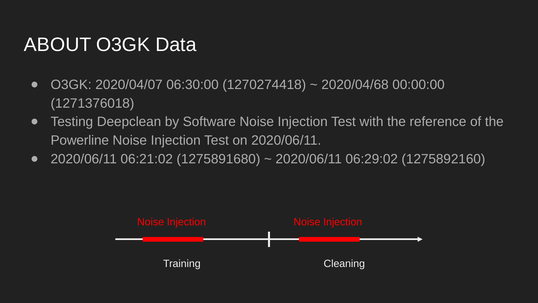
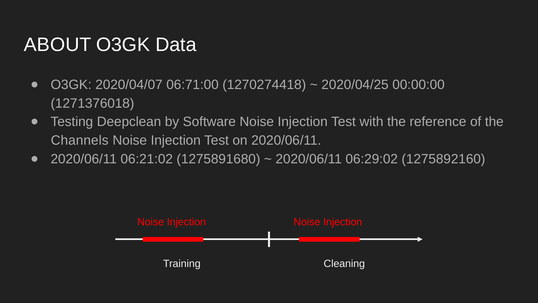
06:30:00: 06:30:00 -> 06:71:00 (193, 85)
2020/04/68: 2020/04/68 -> 2020/04/25 (355, 85)
Powerline: Powerline -> Channels (80, 140)
